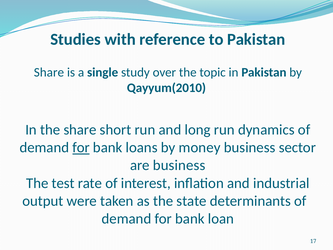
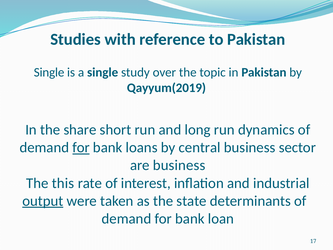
Share: Share -> Single (49, 72)
Qayyum(2010: Qayyum(2010 -> Qayyum(2019 (166, 88)
money: money -> central (200, 147)
test: test -> this (63, 183)
output underline: none -> present (43, 201)
